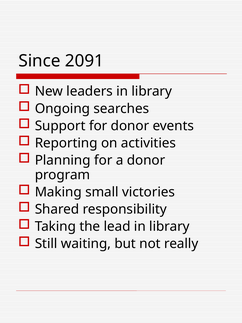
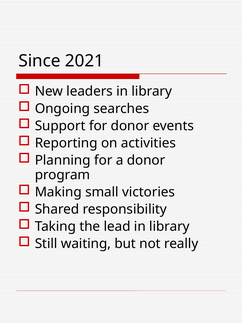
2091: 2091 -> 2021 (84, 61)
